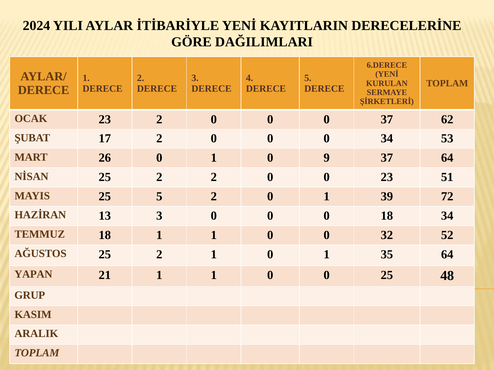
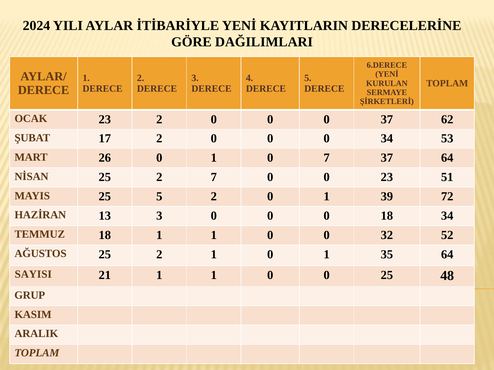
0 9: 9 -> 7 (327, 158)
2 2: 2 -> 7 (214, 177)
YAPAN: YAPAN -> SAYISI (33, 275)
